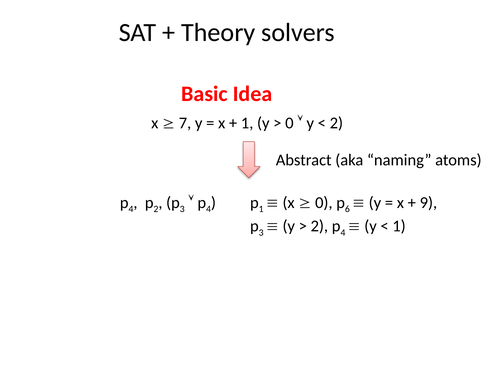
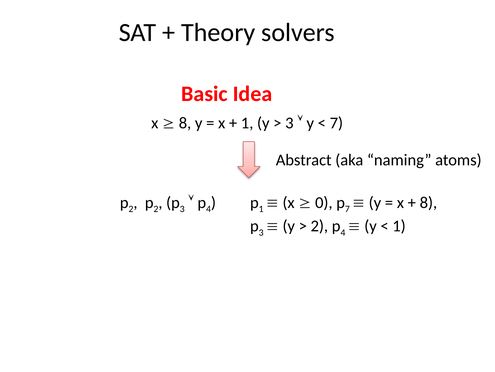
7: 7 -> 8 (185, 123)
0: 0 -> 3 (289, 123)
2: 2 -> 7 (336, 123)
4: 4 -> 2 (131, 209)
6: 6 -> 7 (347, 209)
9: 9 -> 8 (428, 202)
